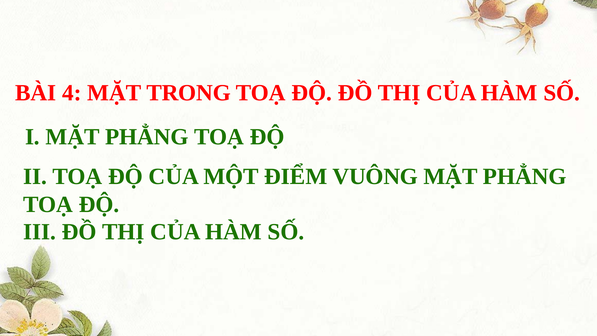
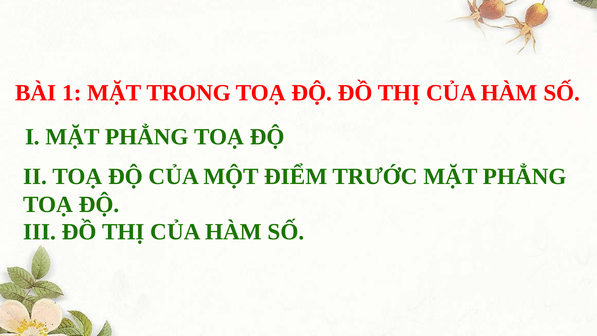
4: 4 -> 1 (72, 93)
VUÔNG: VUÔNG -> TRƯỚC (375, 176)
